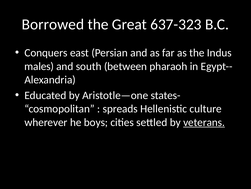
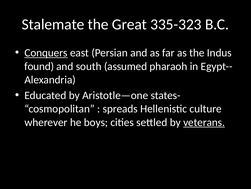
Borrowed: Borrowed -> Stalemate (53, 24)
637-323: 637-323 -> 335-323 (176, 24)
Conquers underline: none -> present (46, 53)
males: males -> found (39, 66)
between: between -> assumed (126, 66)
